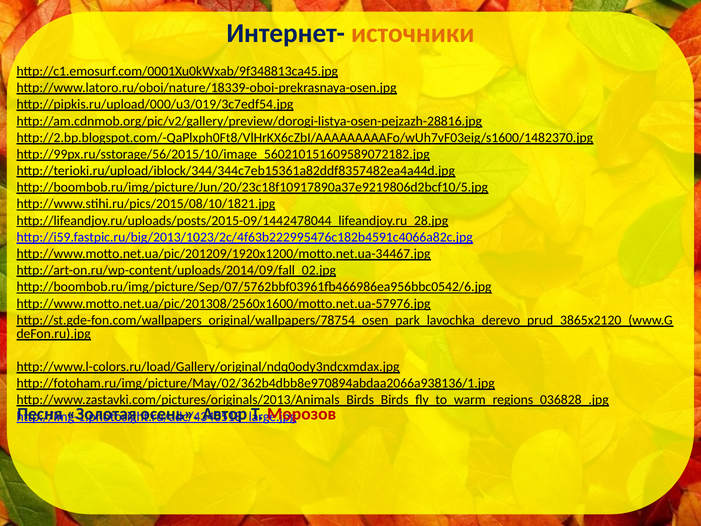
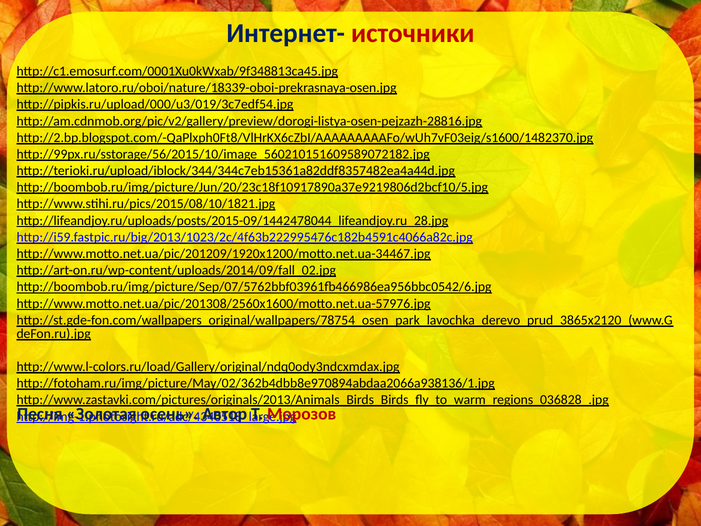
источники colour: orange -> red (413, 33)
